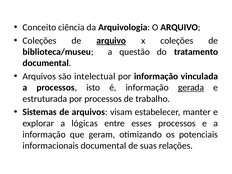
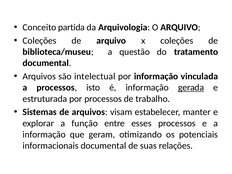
ciência: ciência -> partida (71, 27)
arquivo underline: present -> none (111, 41)
lógicas: lógicas -> função (85, 123)
